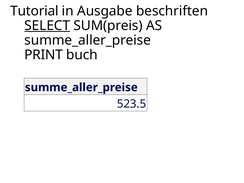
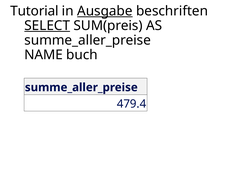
Ausgabe underline: none -> present (105, 11)
PRINT: PRINT -> NAME (44, 55)
523.5: 523.5 -> 479.4 (132, 104)
